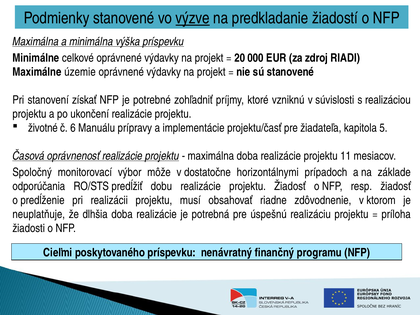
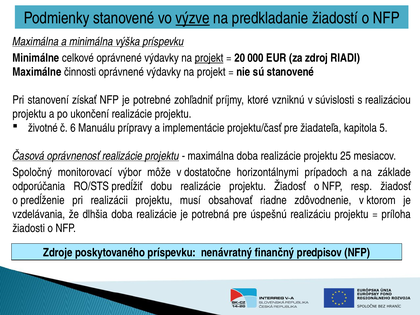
projekt underline: none -> present (209, 58)
územie: územie -> činnosti (80, 72)
11: 11 -> 25 (346, 156)
neuplatňuje: neuplatňuje -> vzdelávania (39, 214)
Cieľmi: Cieľmi -> Zdroje (58, 253)
programu: programu -> predpisov (319, 253)
